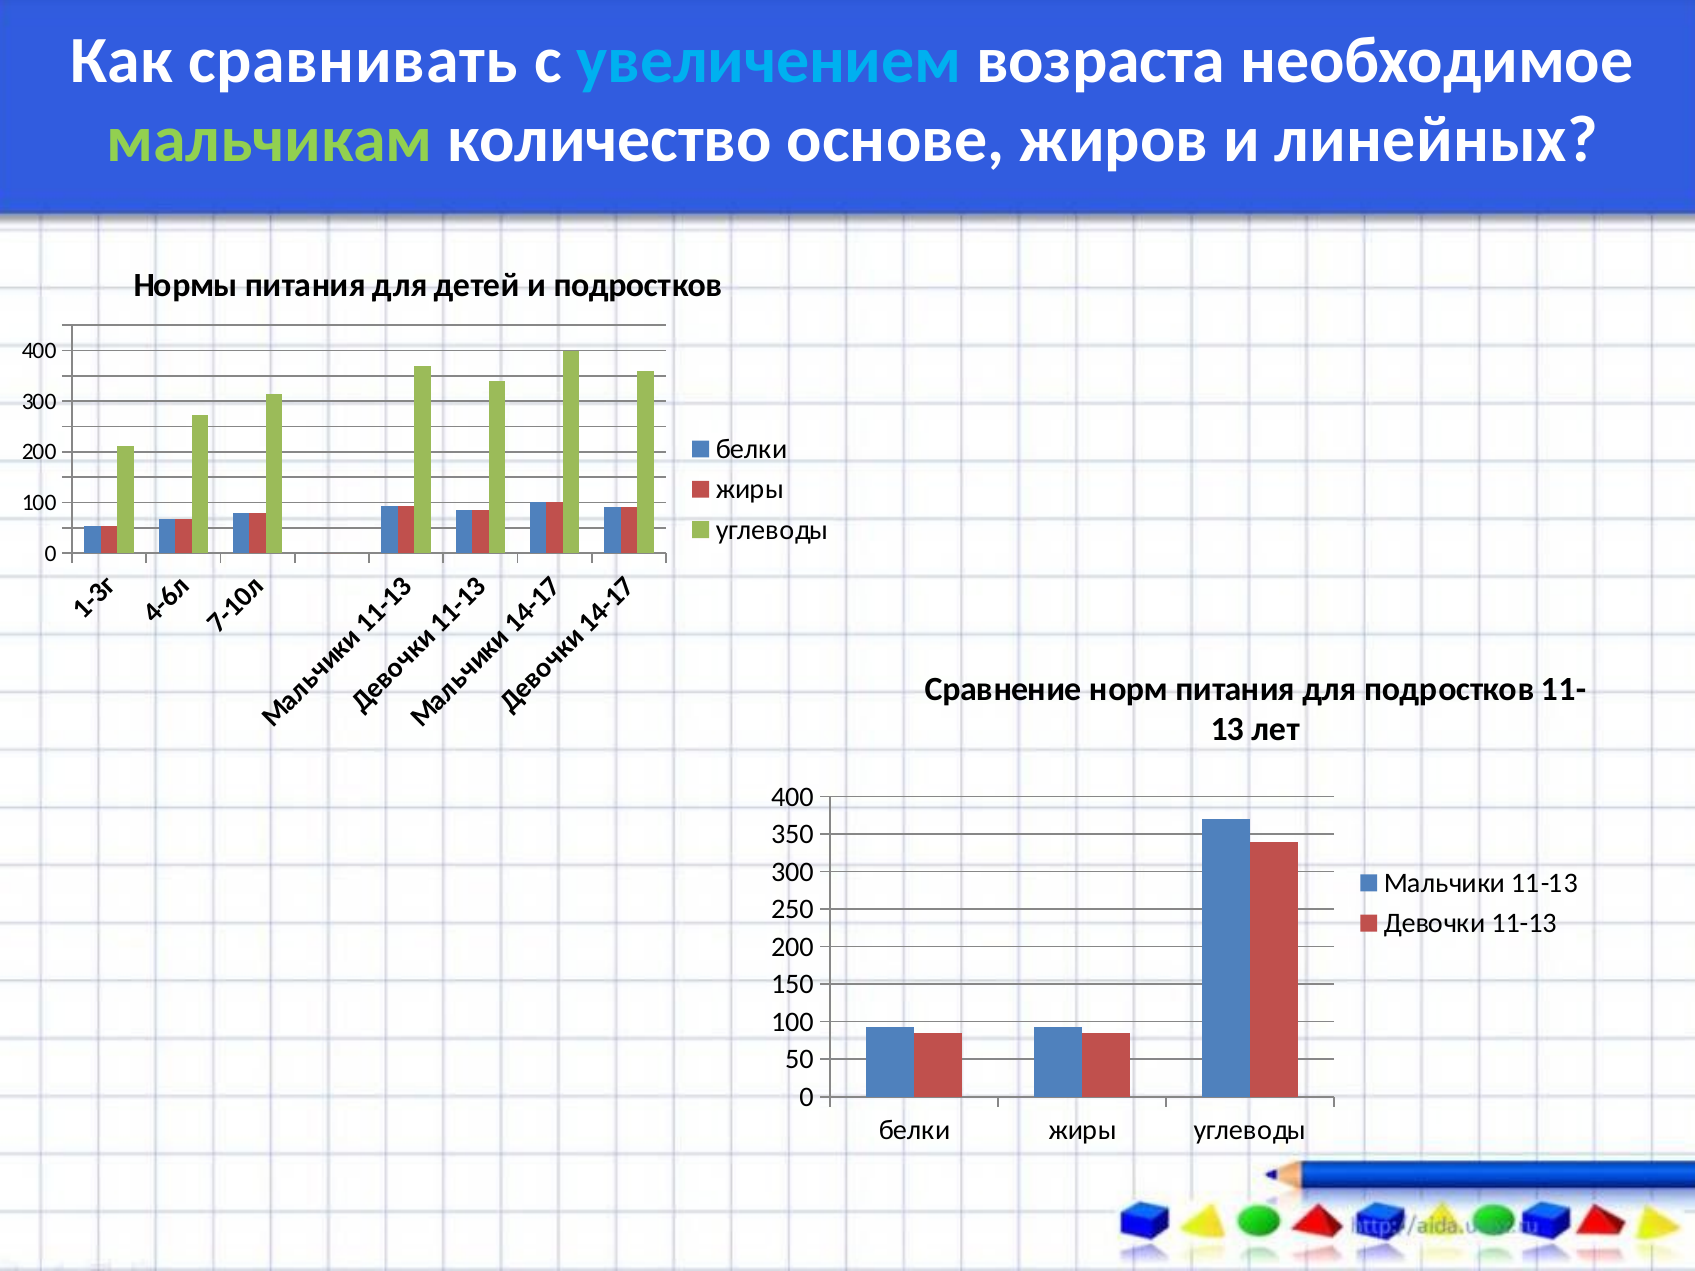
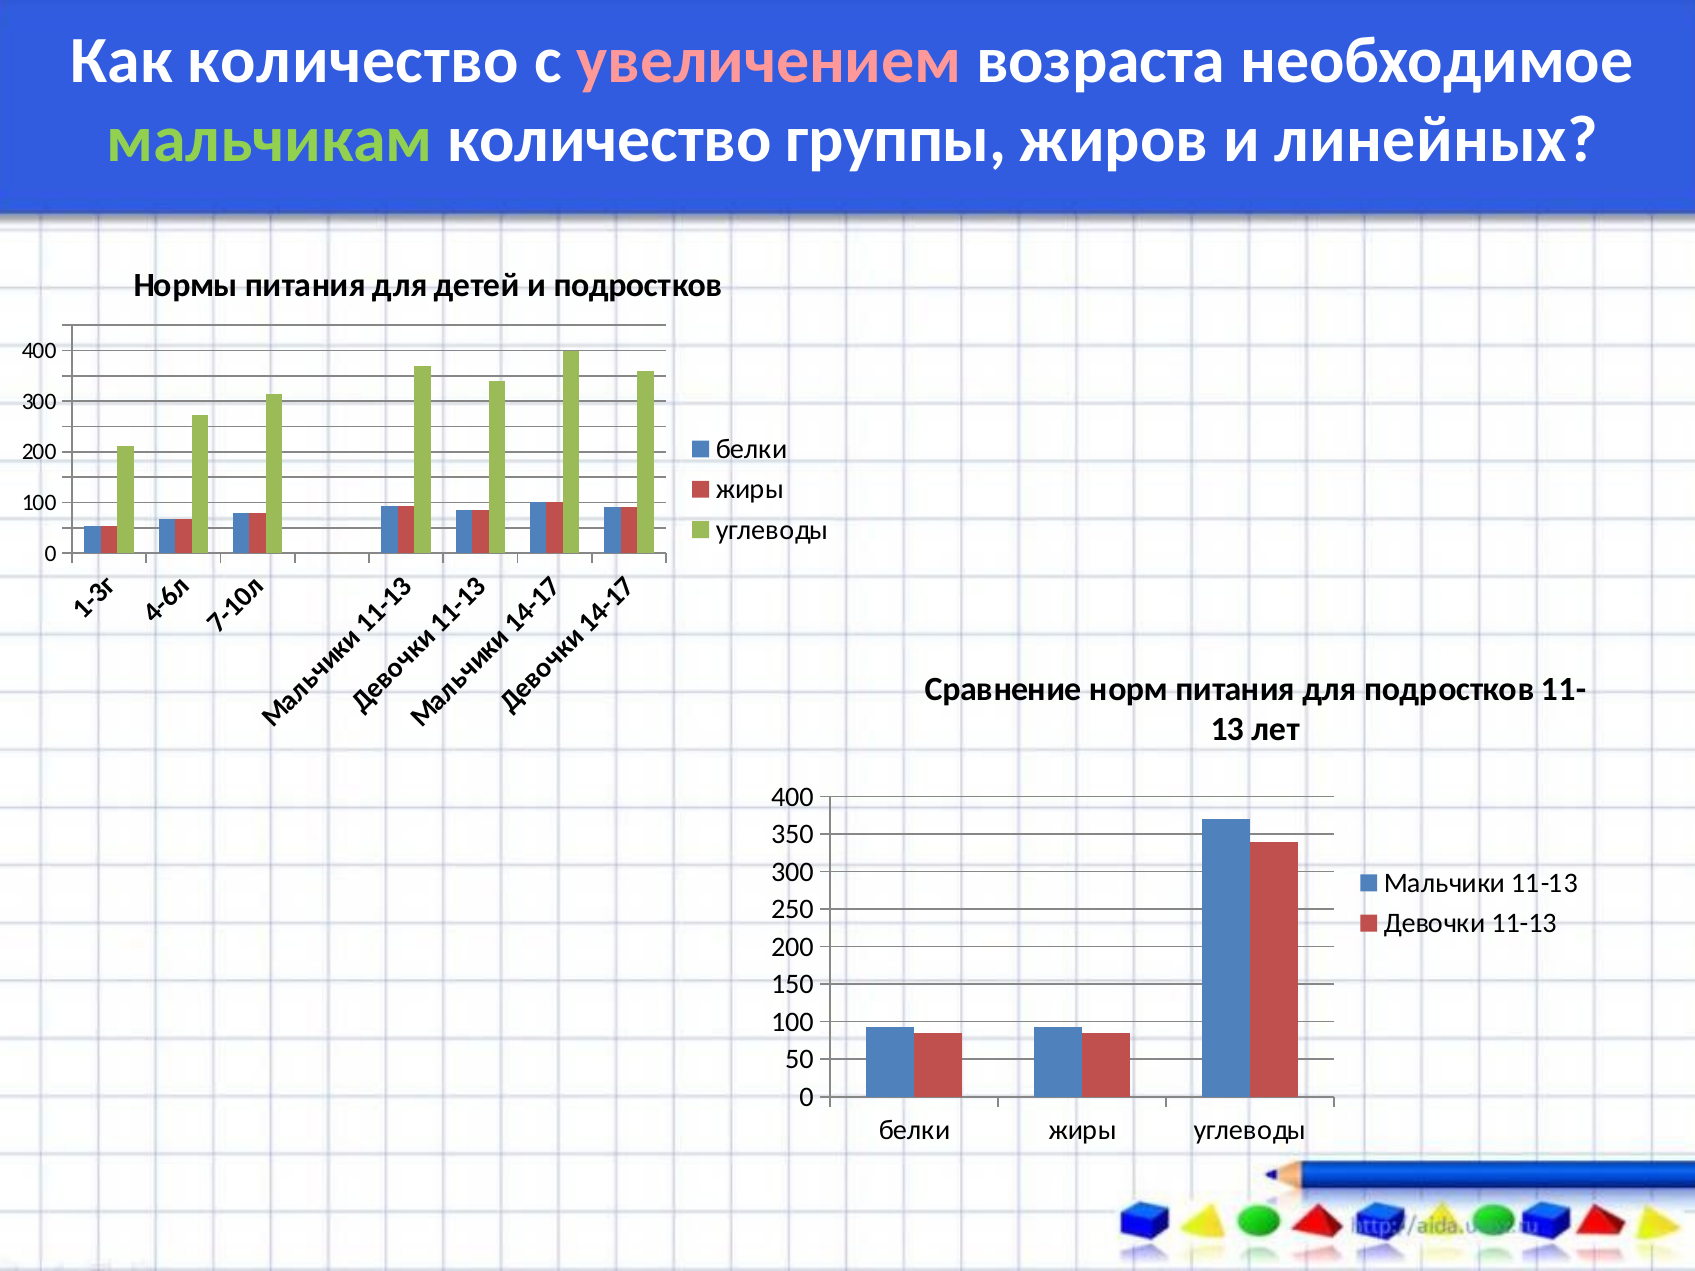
Как сравнивать: сравнивать -> количество (353, 60)
увеличением colour: light blue -> pink (769, 60)
основе: основе -> группы (896, 140)
